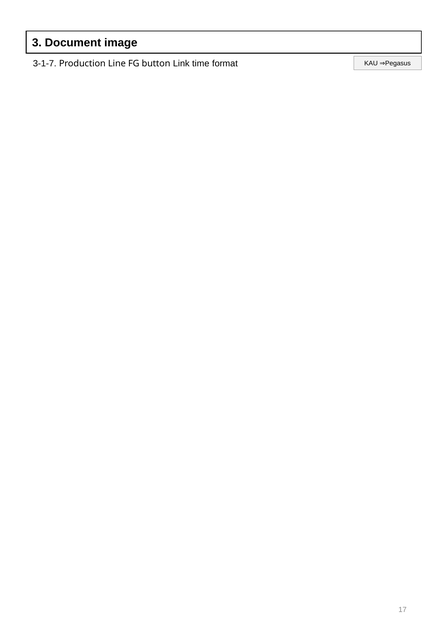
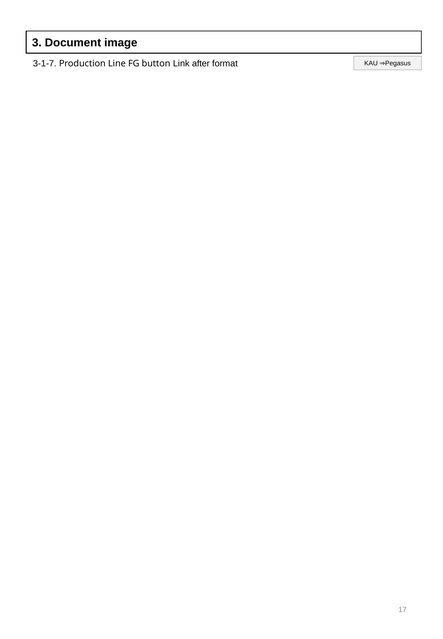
time: time -> after (201, 64)
